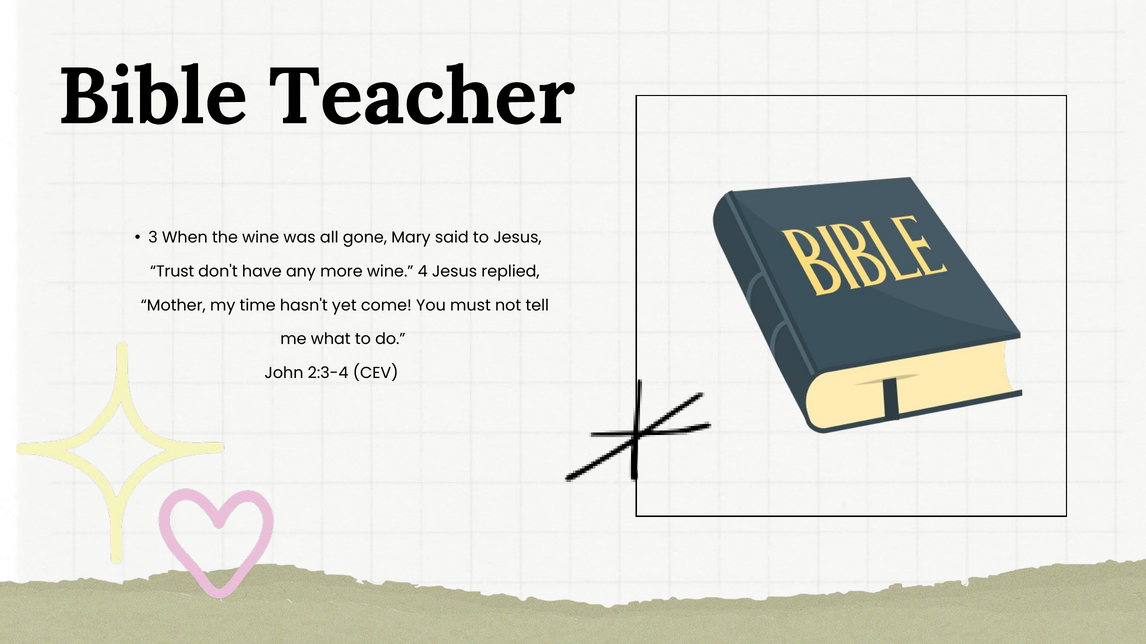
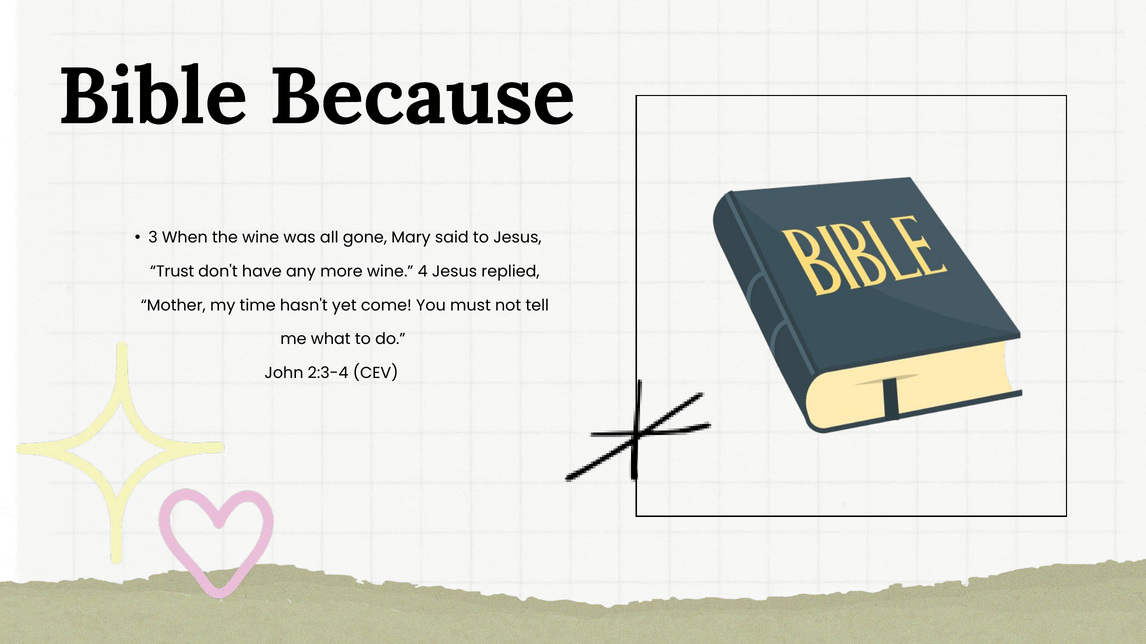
Teacher: Teacher -> Because (422, 97)
